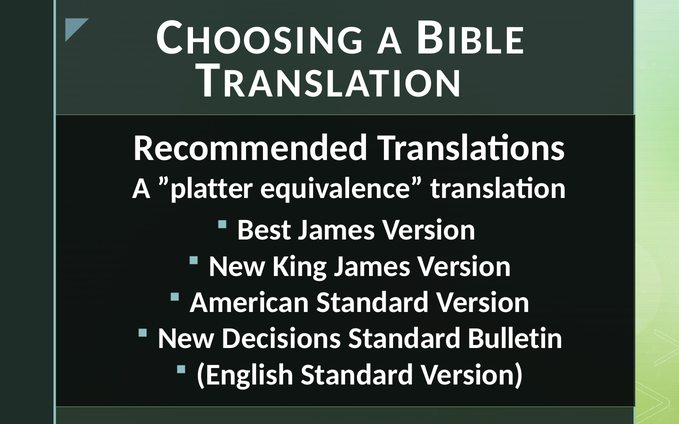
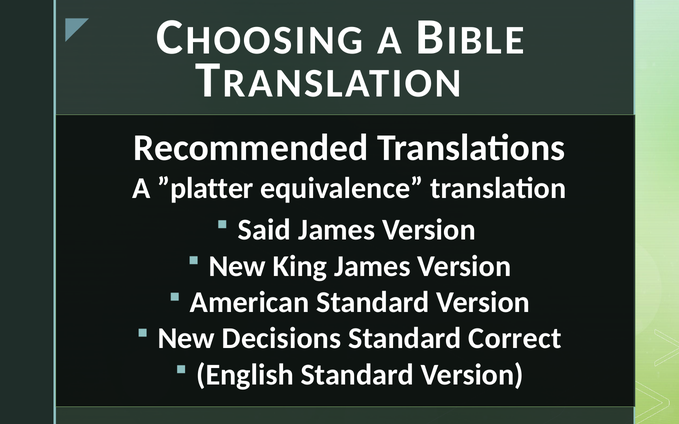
Best: Best -> Said (264, 230)
Bulletin: Bulletin -> Correct (515, 339)
